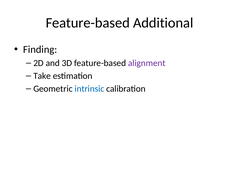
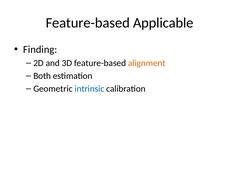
Additional: Additional -> Applicable (163, 23)
alignment colour: purple -> orange (147, 63)
Take: Take -> Both (42, 76)
